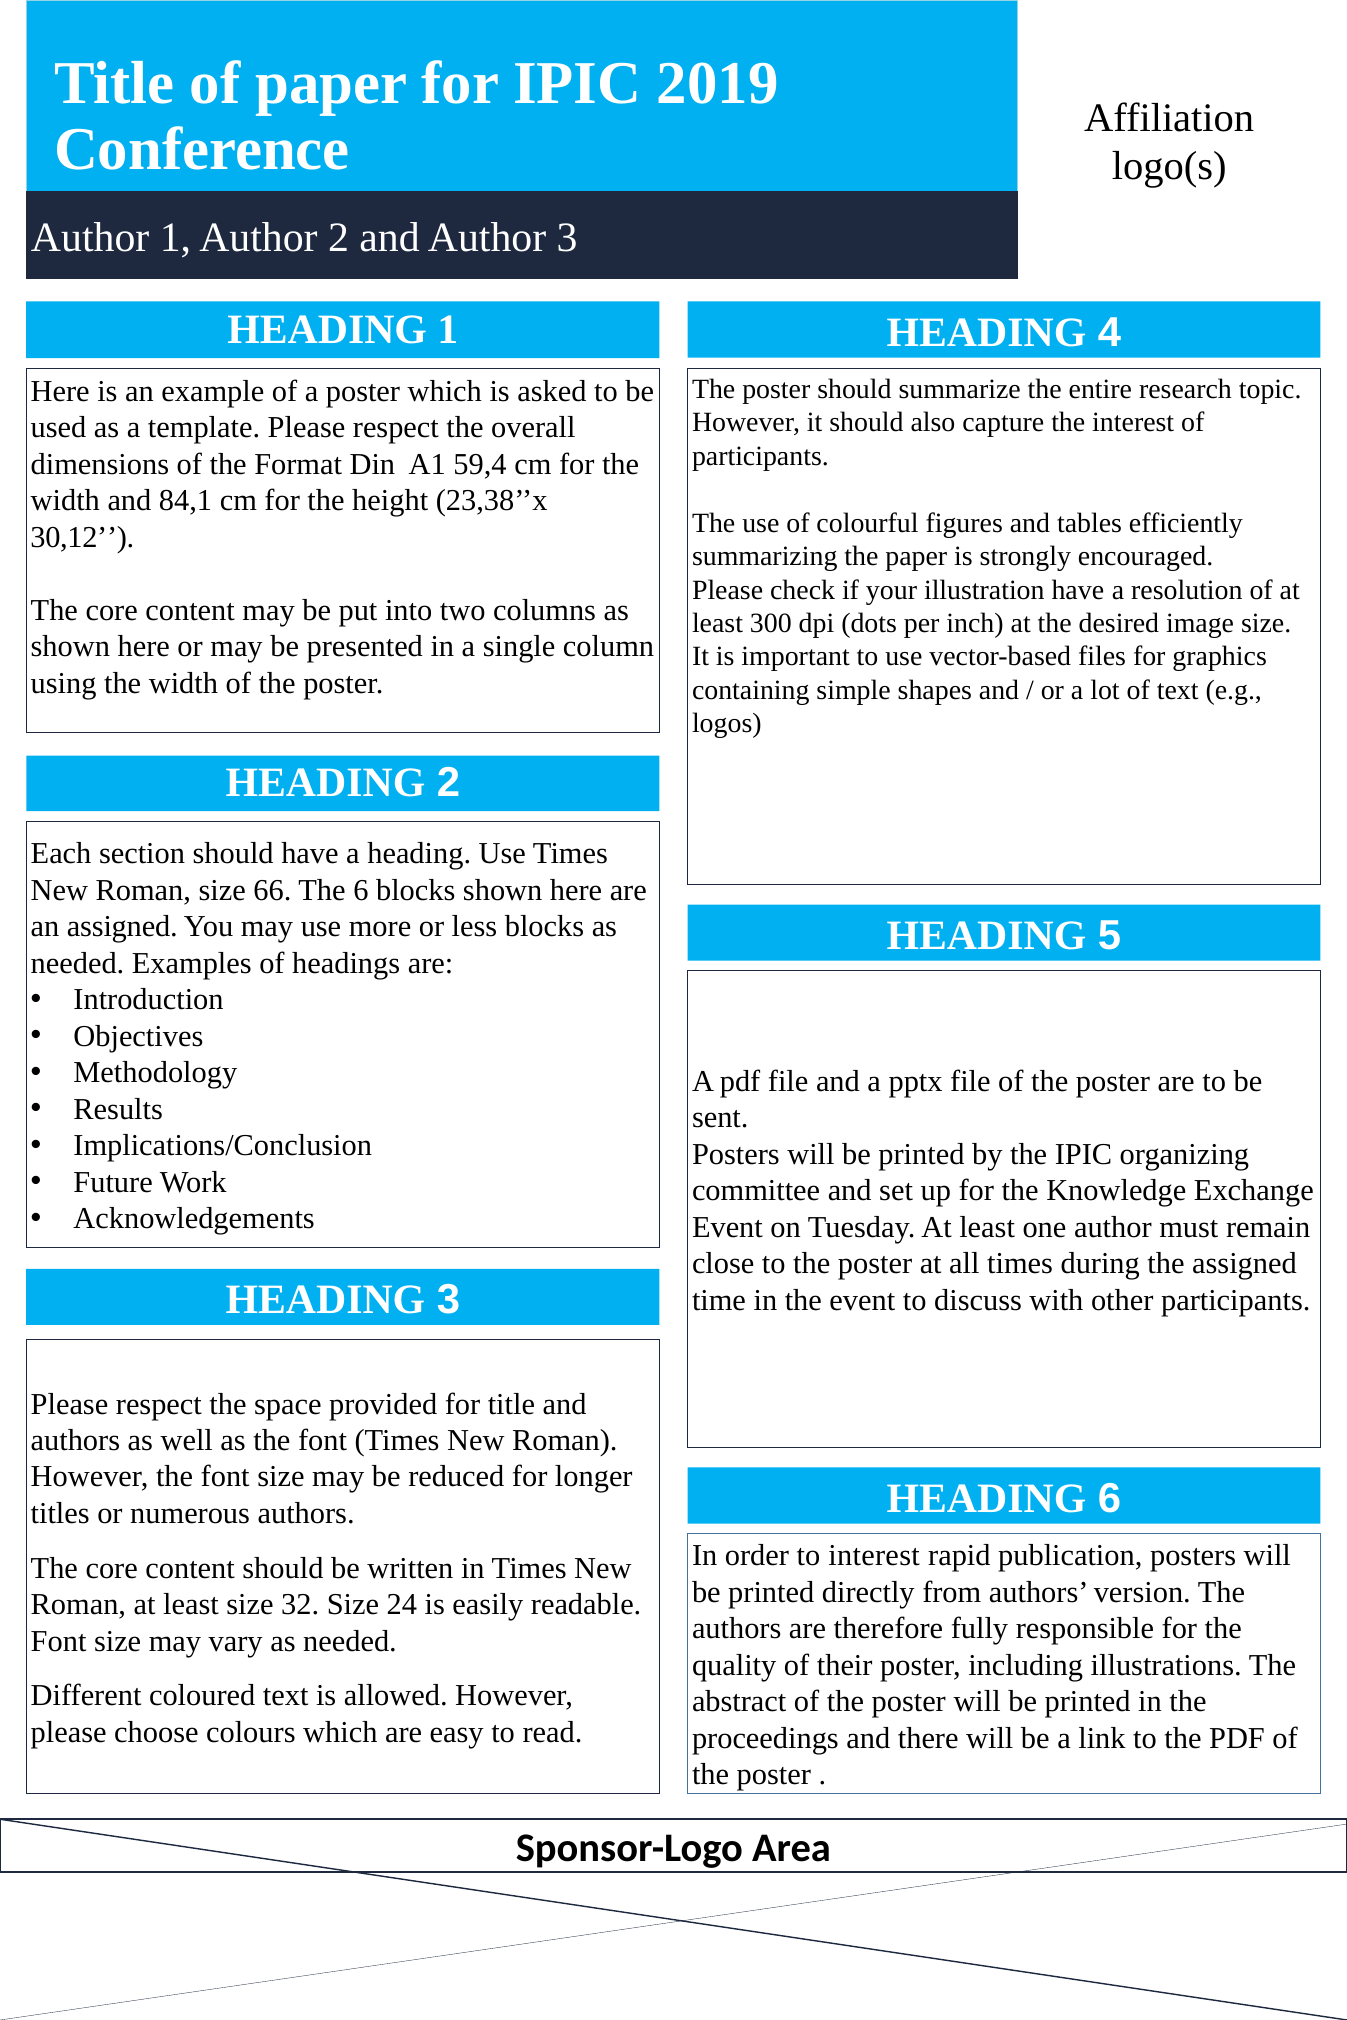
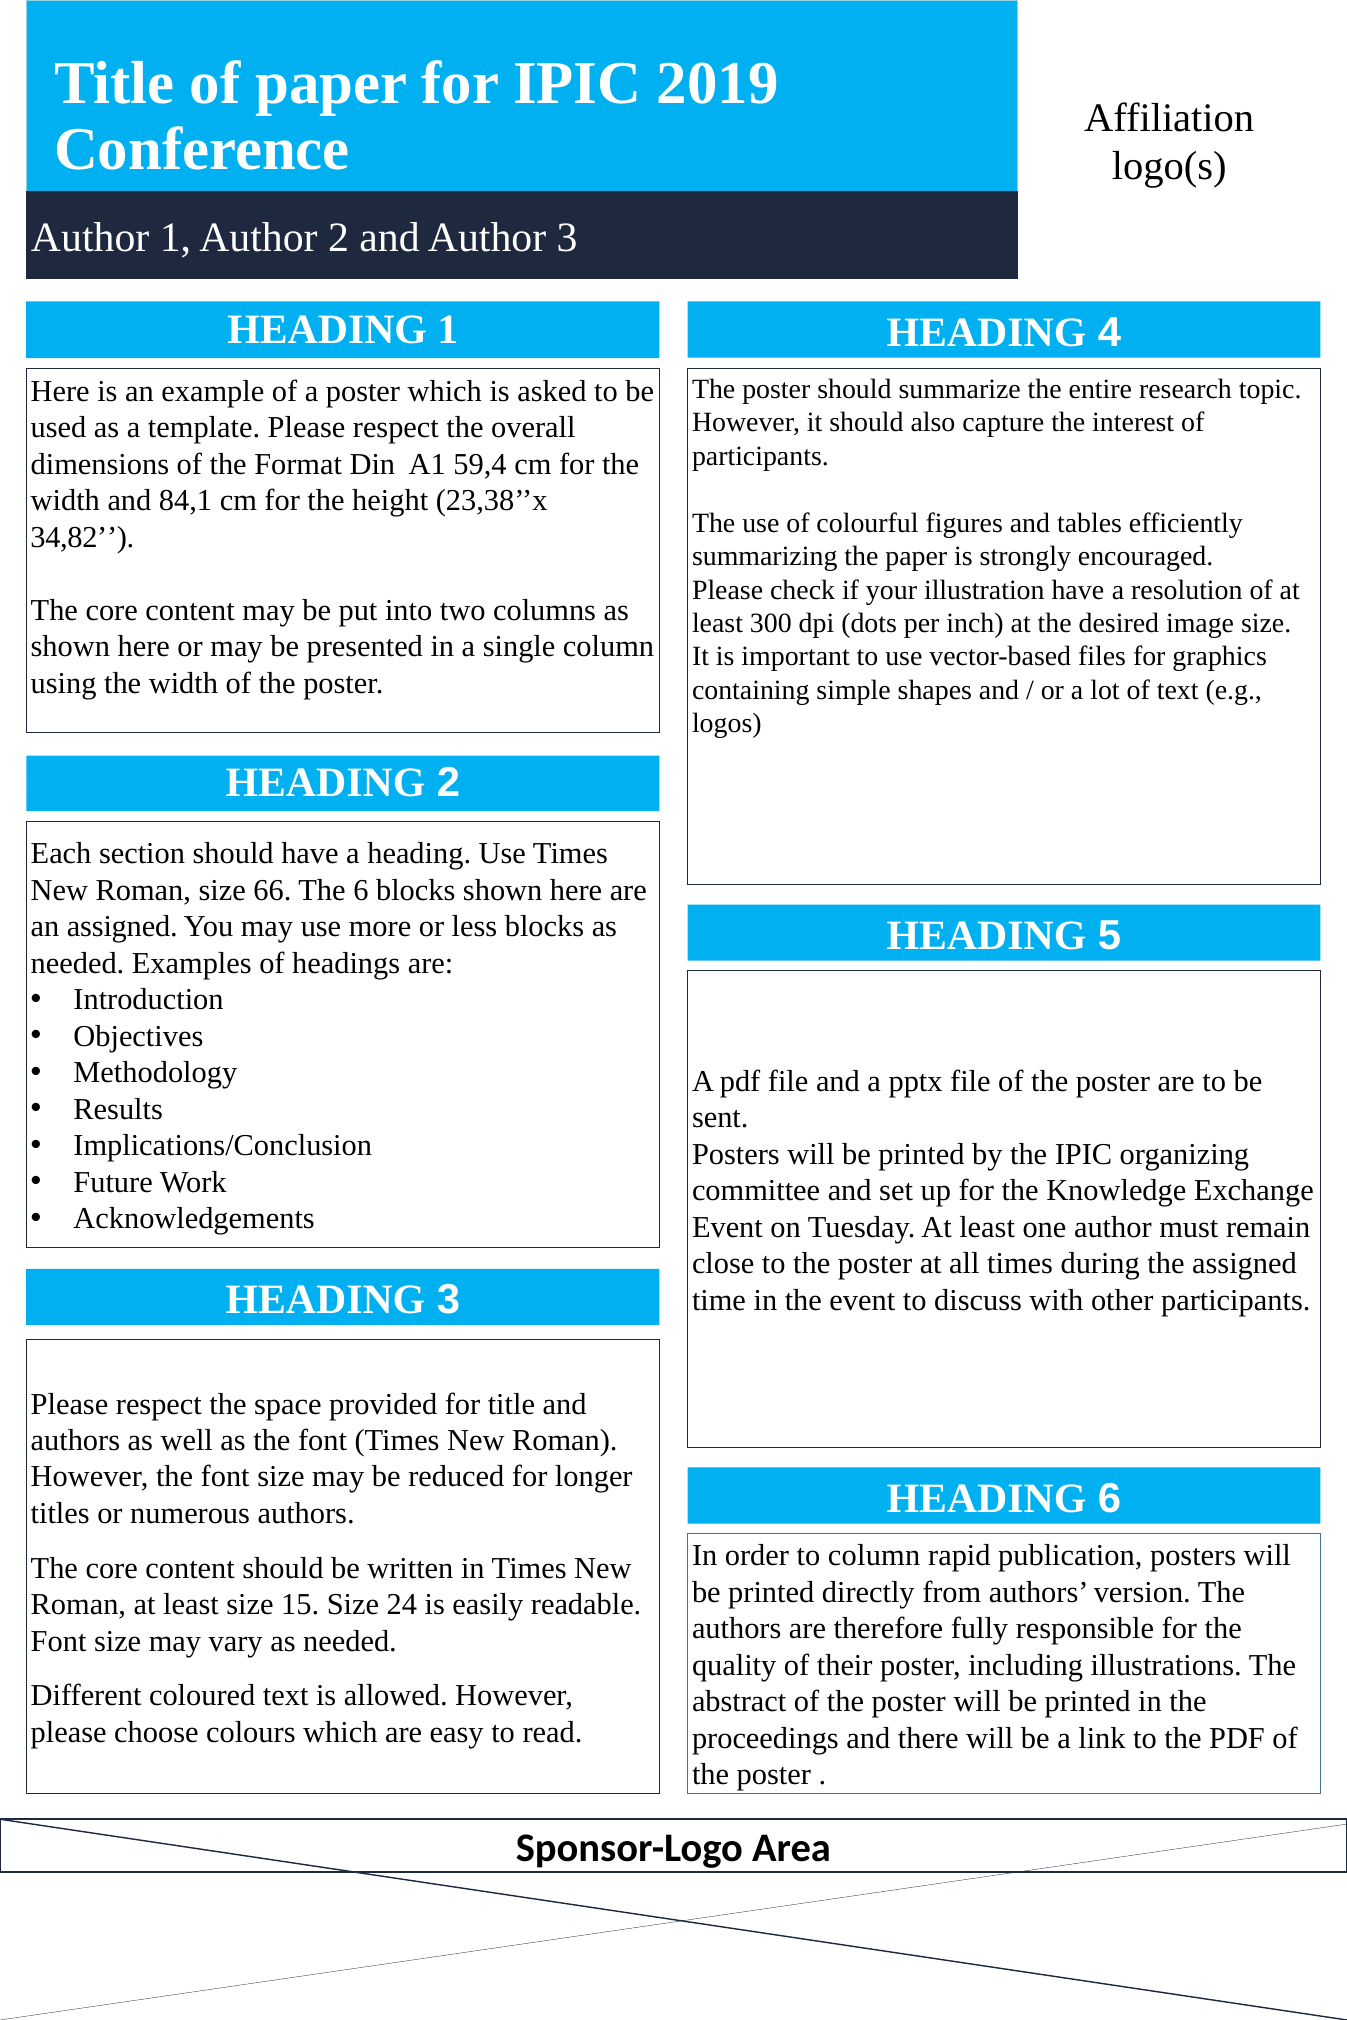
30,12: 30,12 -> 34,82 (82, 537)
to interest: interest -> column (874, 1556)
32: 32 -> 15 (300, 1605)
